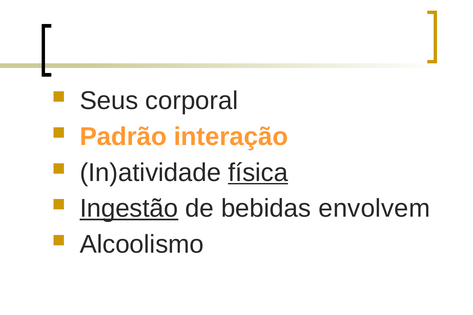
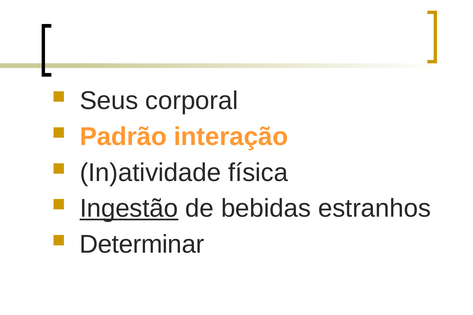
física underline: present -> none (258, 173)
envolvem: envolvem -> estranhos (375, 209)
Alcoolismo: Alcoolismo -> Determinar (142, 245)
